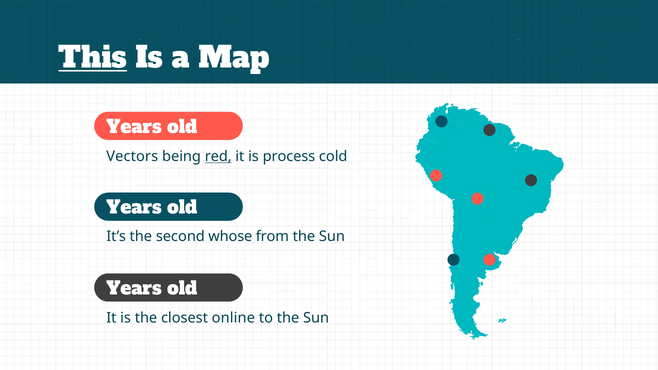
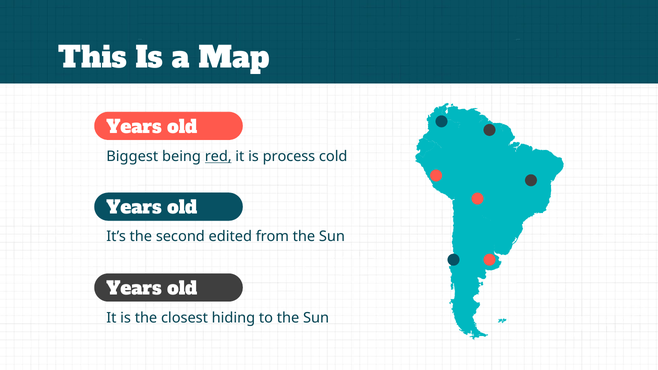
This underline: present -> none (93, 58)
Vectors: Vectors -> Biggest (132, 156)
whose: whose -> edited (230, 237)
online: online -> hiding (233, 318)
